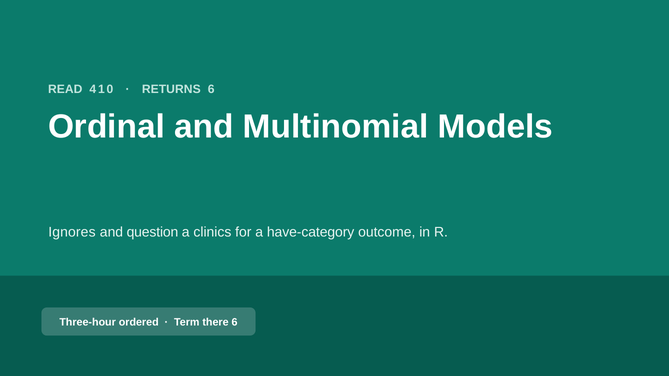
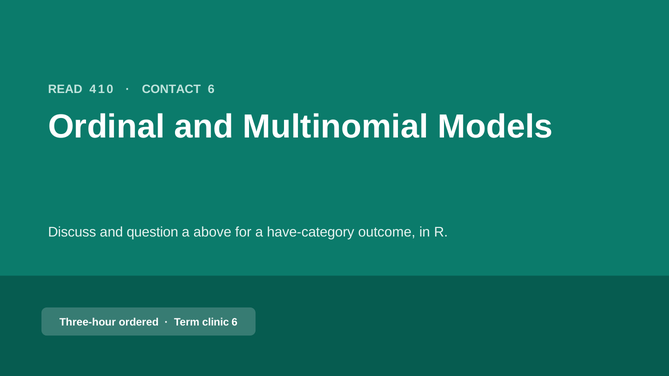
RETURNS: RETURNS -> CONTACT (171, 89)
Ignores: Ignores -> Discuss (72, 233)
clinics: clinics -> above (212, 233)
there: there -> clinic (216, 323)
